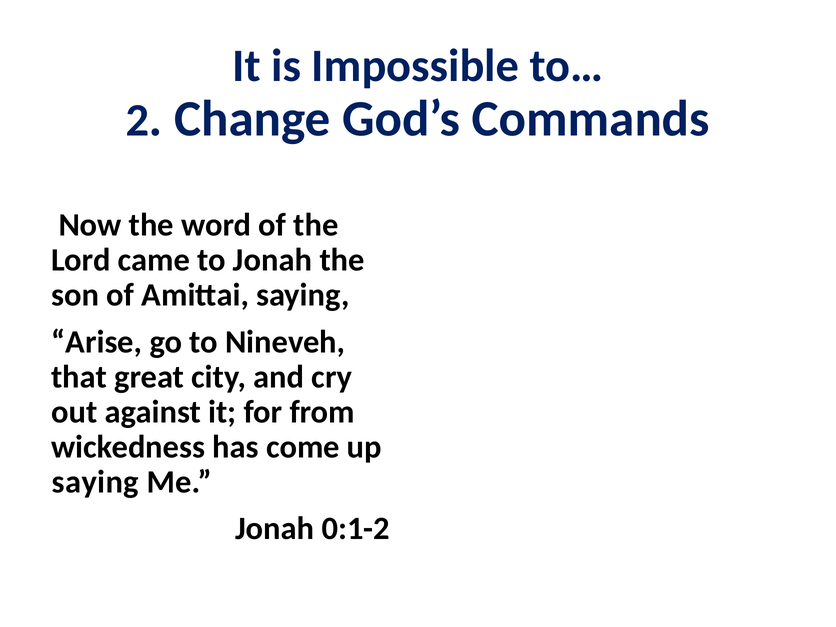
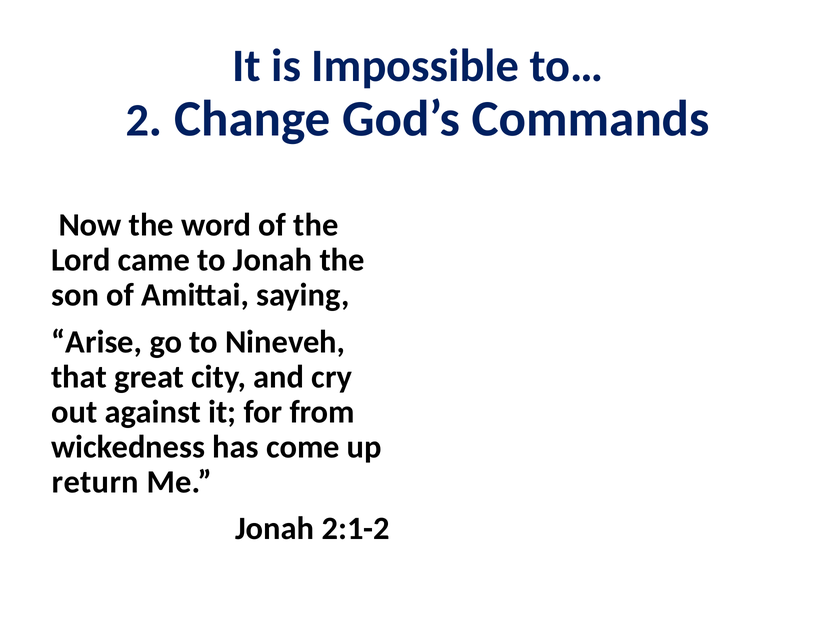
saying: saying -> return (95, 482)
0:1-2: 0:1-2 -> 2:1-2 (356, 529)
